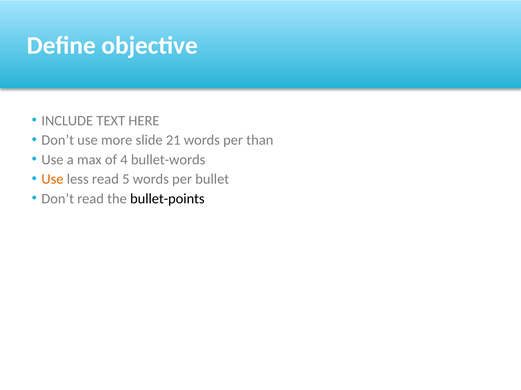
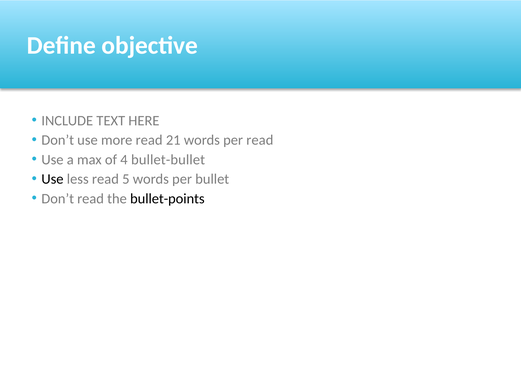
more slide: slide -> read (149, 140)
per than: than -> read (260, 140)
bullet-words: bullet-words -> bullet-bullet (168, 160)
Use colour: orange -> black (52, 179)
